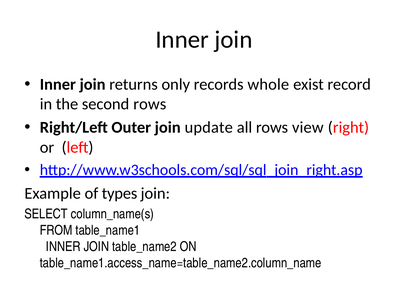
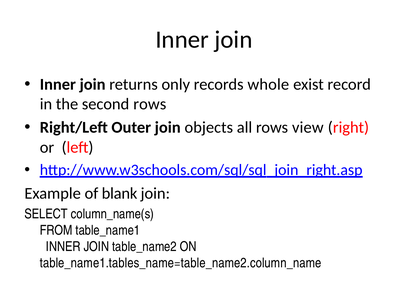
update: update -> objects (209, 128)
types: types -> blank (120, 193)
table_name1.access_name=table_name2.column_name: table_name1.access_name=table_name2.column_name -> table_name1.tables_name=table_name2.column_name (181, 263)
